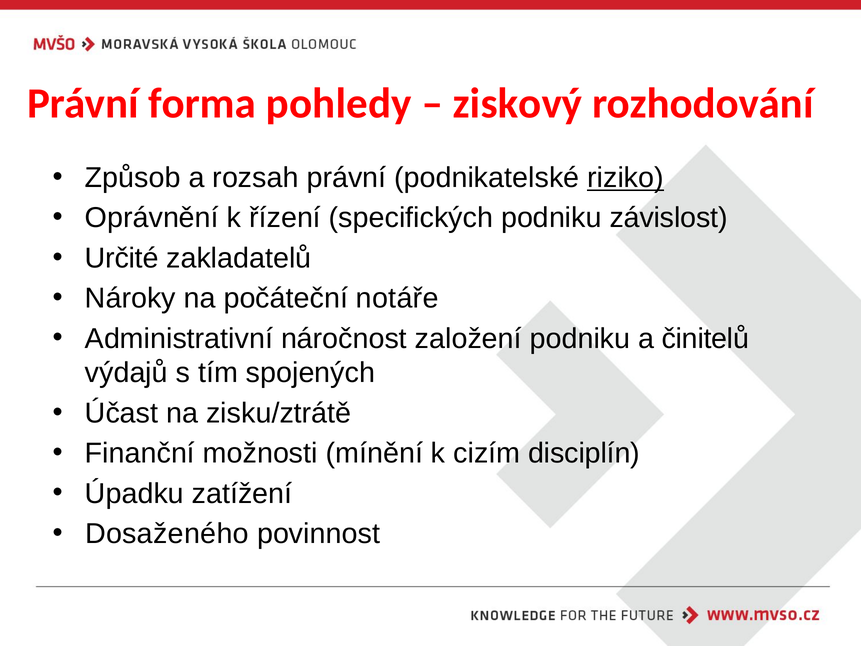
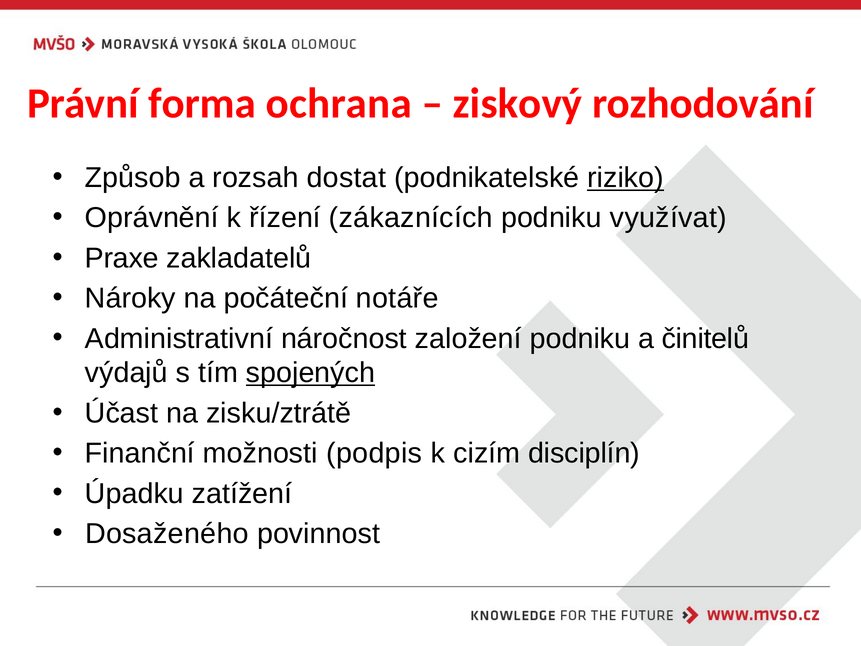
pohledy: pohledy -> ochrana (339, 103)
rozsah právní: právní -> dostat (346, 178)
specifických: specifických -> zákaznících (411, 218)
závislost: závislost -> využívat (668, 218)
Určité: Určité -> Praxe (122, 258)
spojených underline: none -> present (311, 373)
mínění: mínění -> podpis (374, 453)
